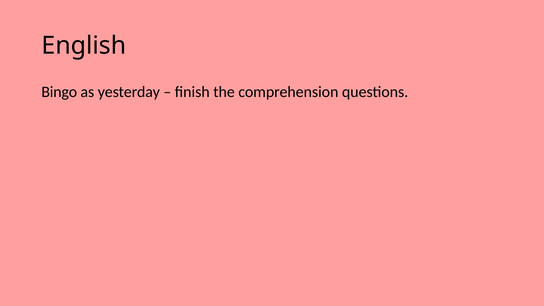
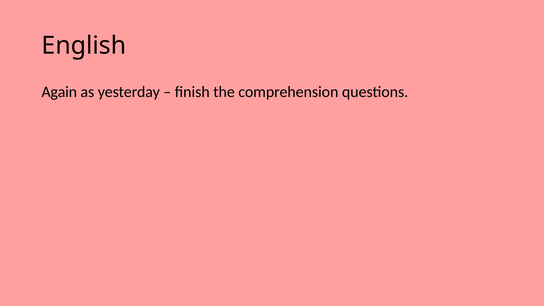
Bingo: Bingo -> Again (59, 92)
